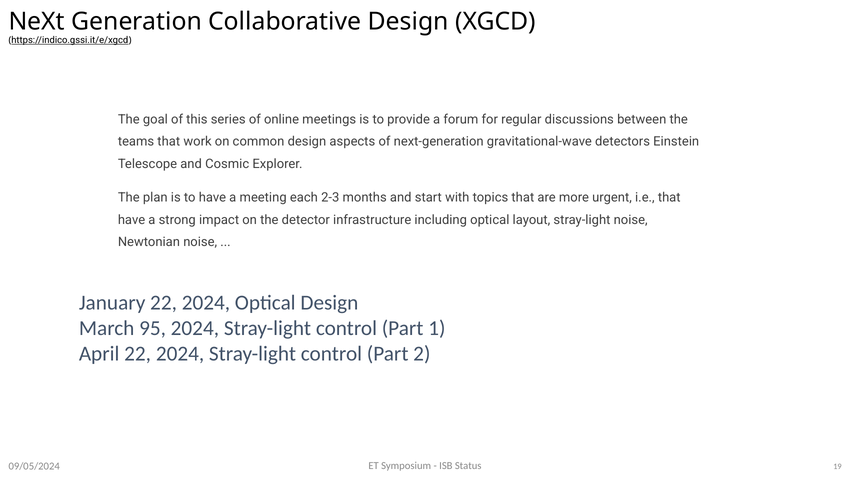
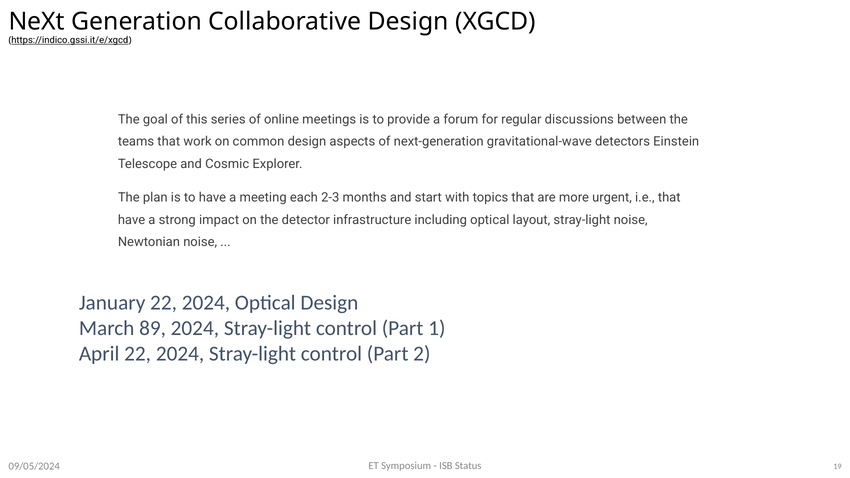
95: 95 -> 89 (153, 328)
